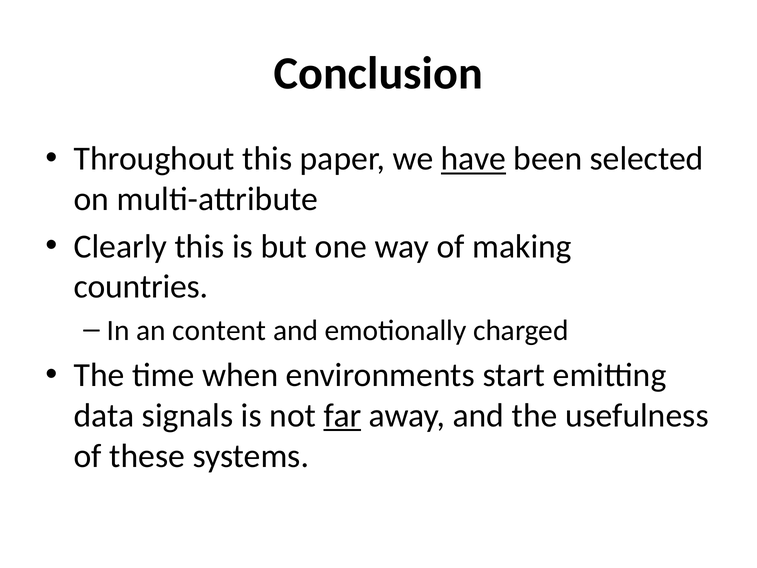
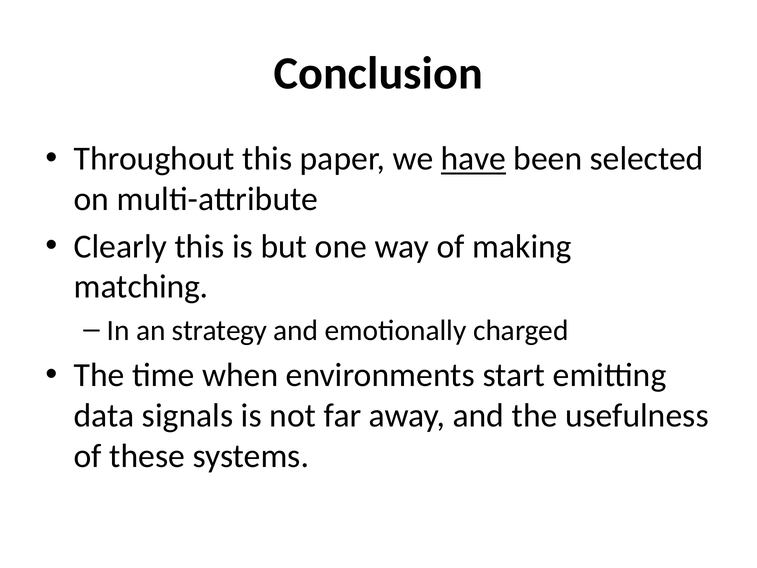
countries: countries -> matching (141, 287)
content: content -> strategy (220, 330)
far underline: present -> none (342, 415)
